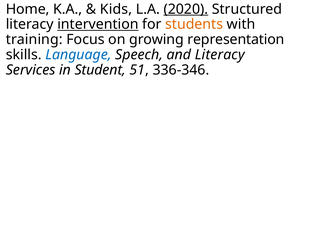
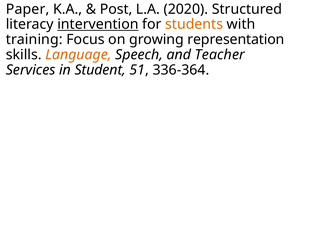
Home: Home -> Paper (28, 9)
Kids: Kids -> Post (116, 9)
2020 underline: present -> none (186, 9)
Language colour: blue -> orange (78, 55)
and Literacy: Literacy -> Teacher (220, 55)
336-346: 336-346 -> 336-364 (181, 70)
